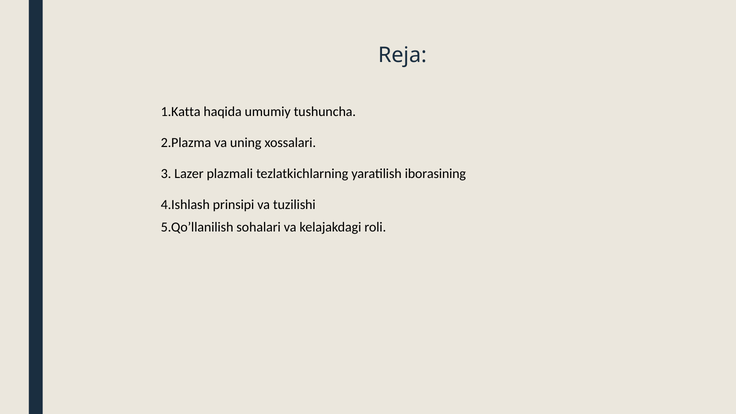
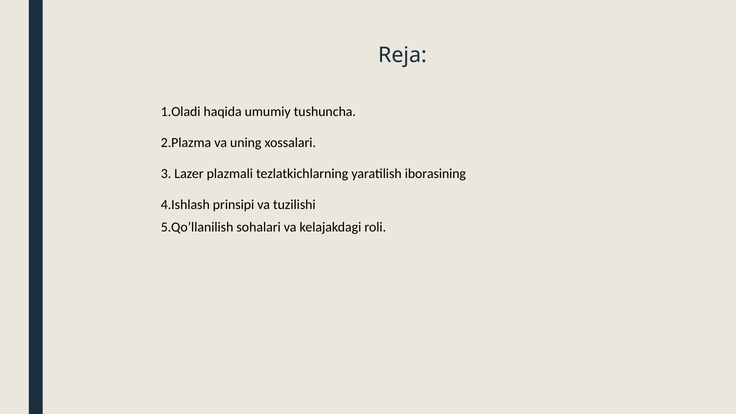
1.Katta: 1.Katta -> 1.Oladi (181, 112)
